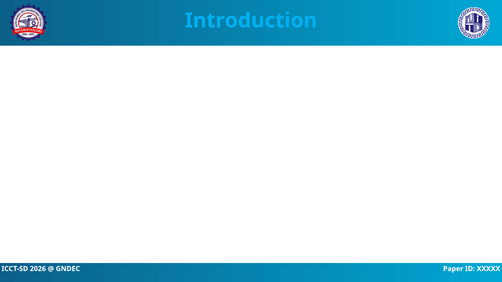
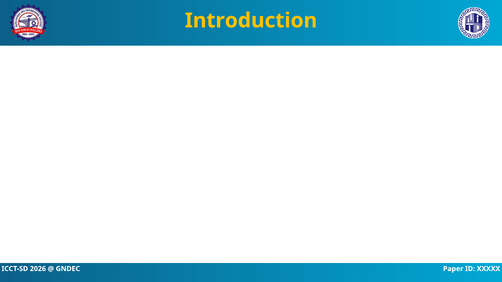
Introduction colour: light blue -> yellow (251, 21)
